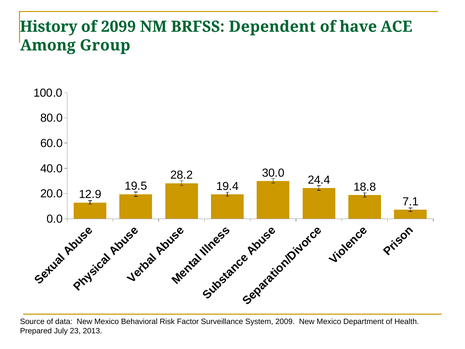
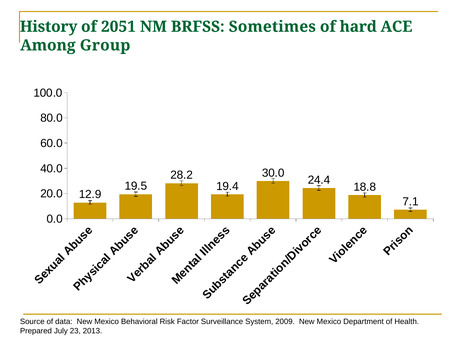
2099: 2099 -> 2051 (118, 27)
Dependent: Dependent -> Sometimes (272, 27)
have: have -> hard (358, 27)
